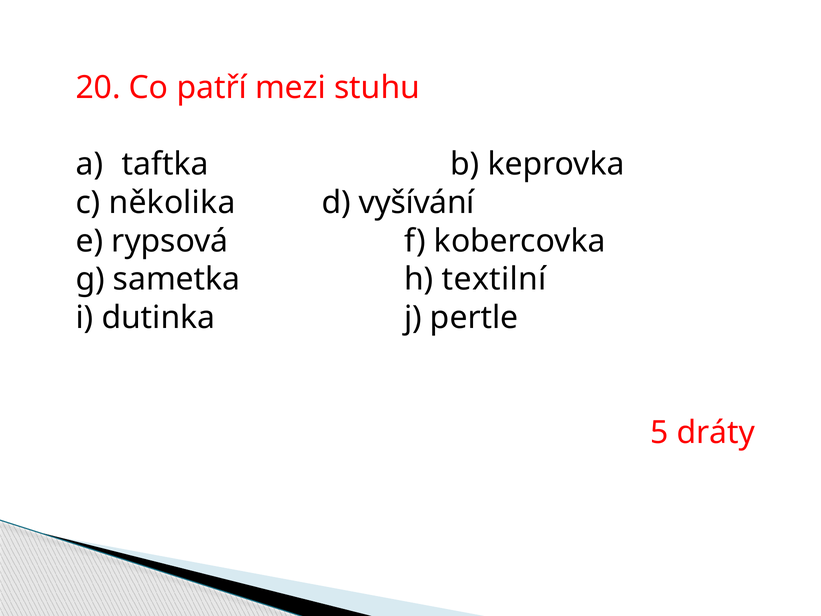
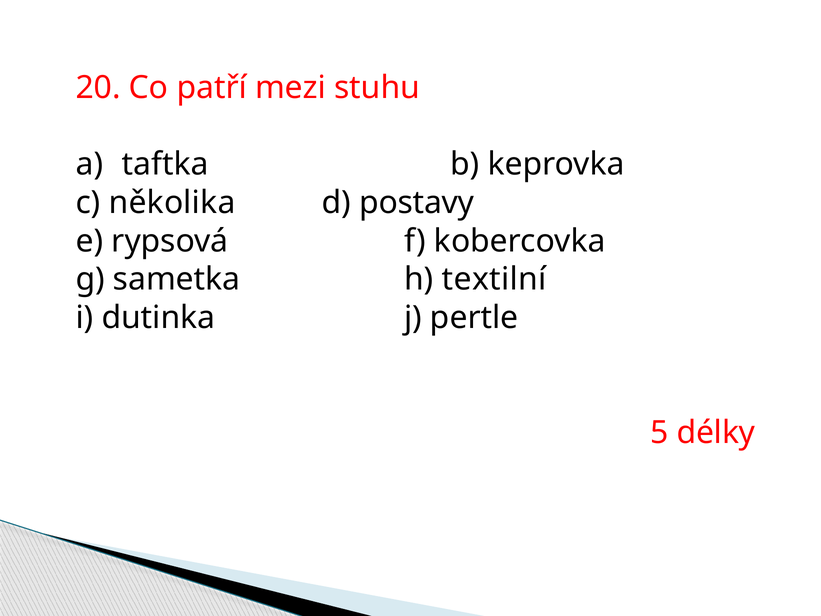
vyšívání: vyšívání -> postavy (417, 203)
dráty: dráty -> délky (716, 433)
